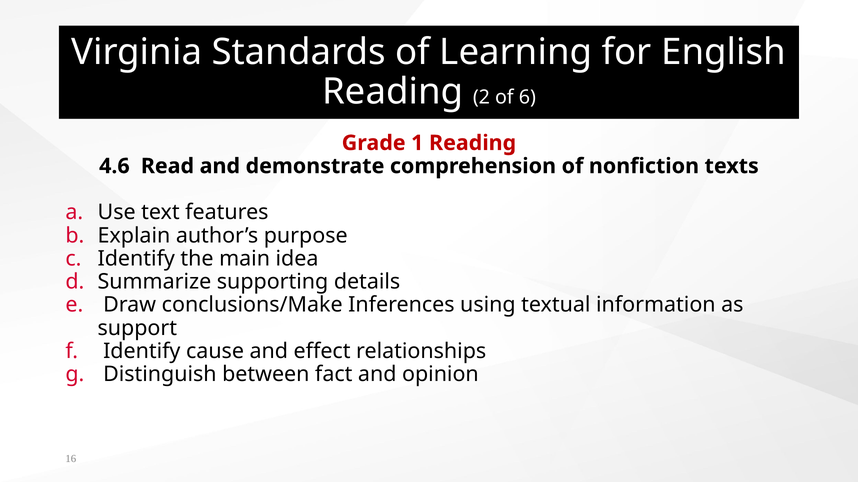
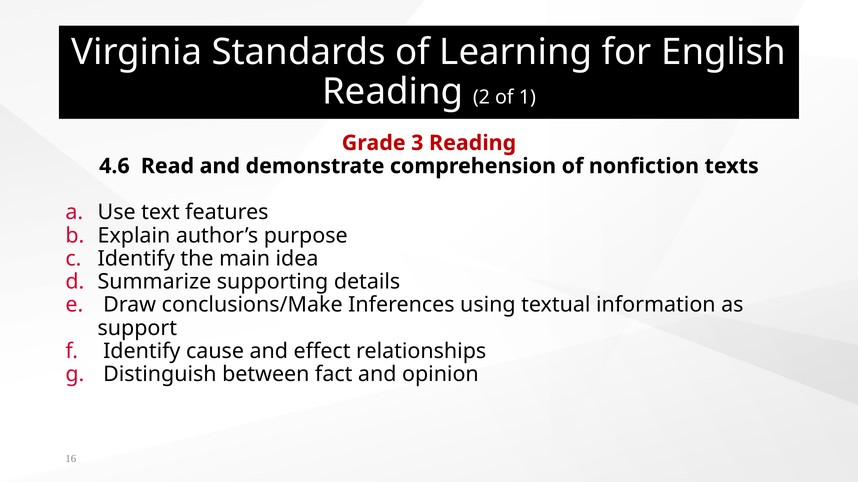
6: 6 -> 1 (527, 97)
1: 1 -> 3 (417, 143)
